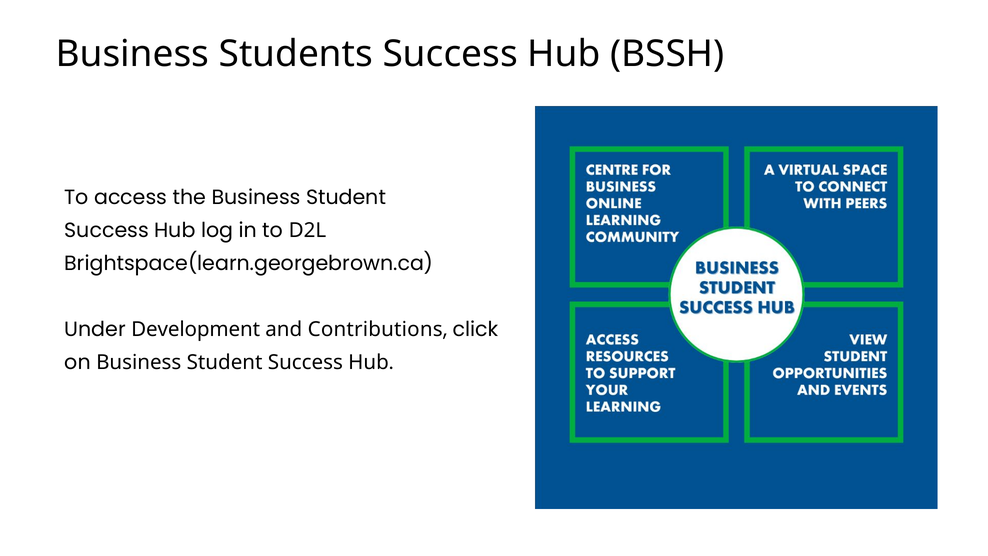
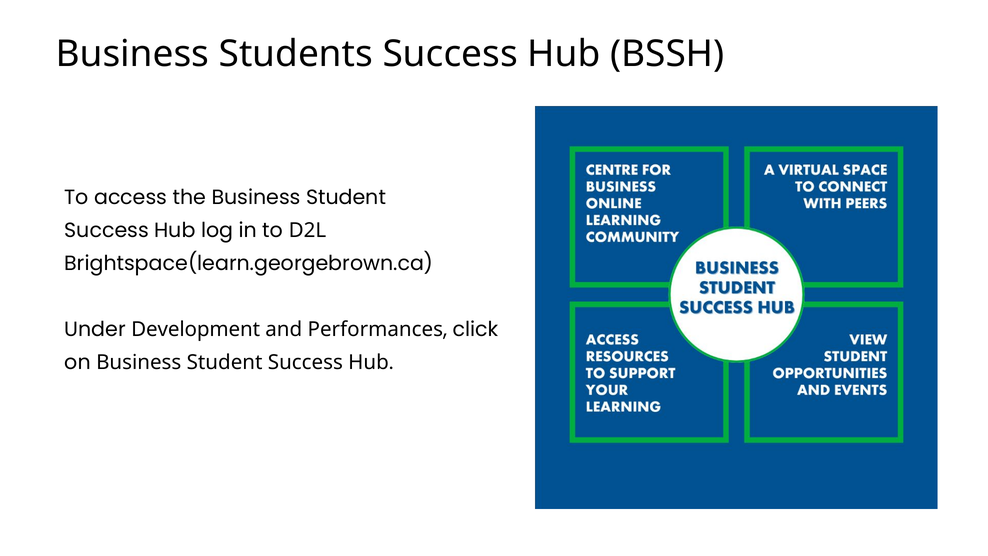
Contributions: Contributions -> Performances (375, 329)
